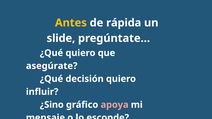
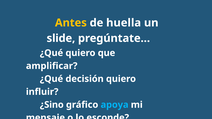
rápida: rápida -> huella (124, 23)
asegúrate: asegúrate -> amplificar (52, 66)
apoya colour: pink -> light blue (115, 105)
